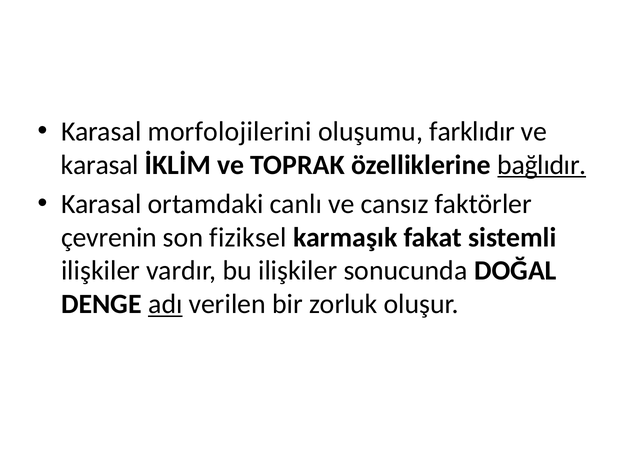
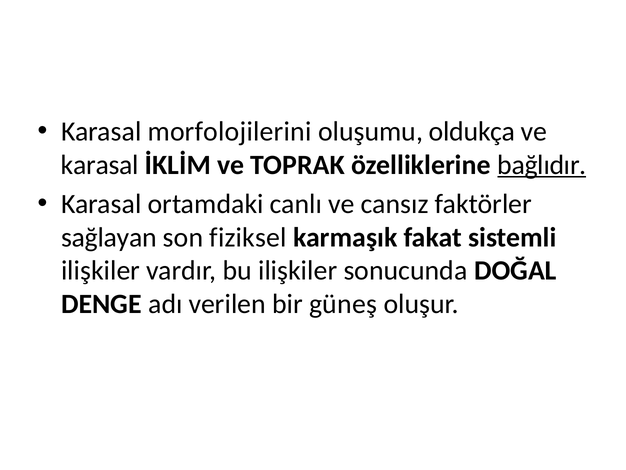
farklıdır: farklıdır -> oldukça (472, 131)
çevrenin: çevrenin -> sağlayan (109, 237)
adı underline: present -> none (165, 304)
zorluk: zorluk -> güneş (343, 304)
